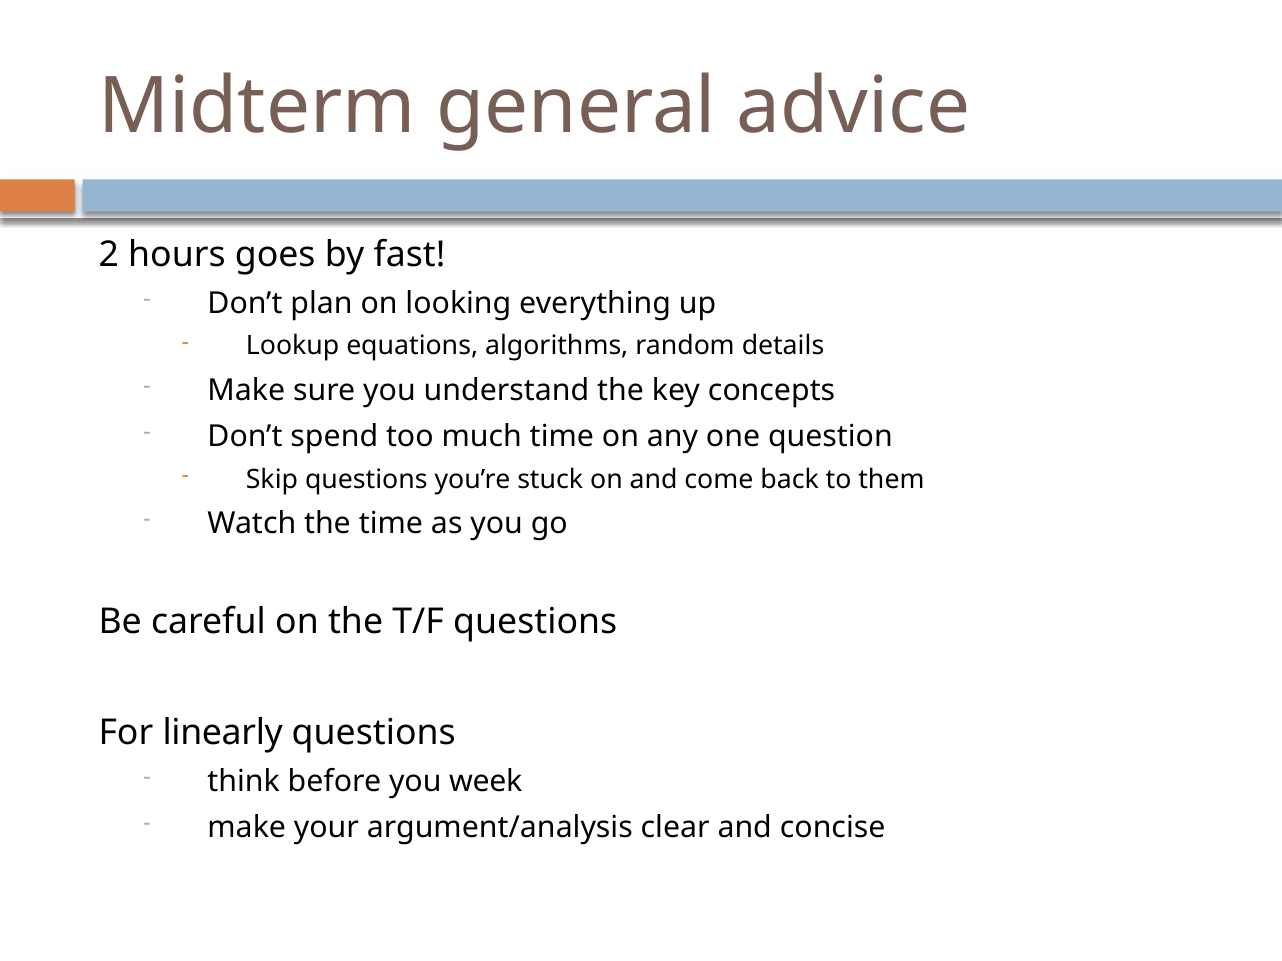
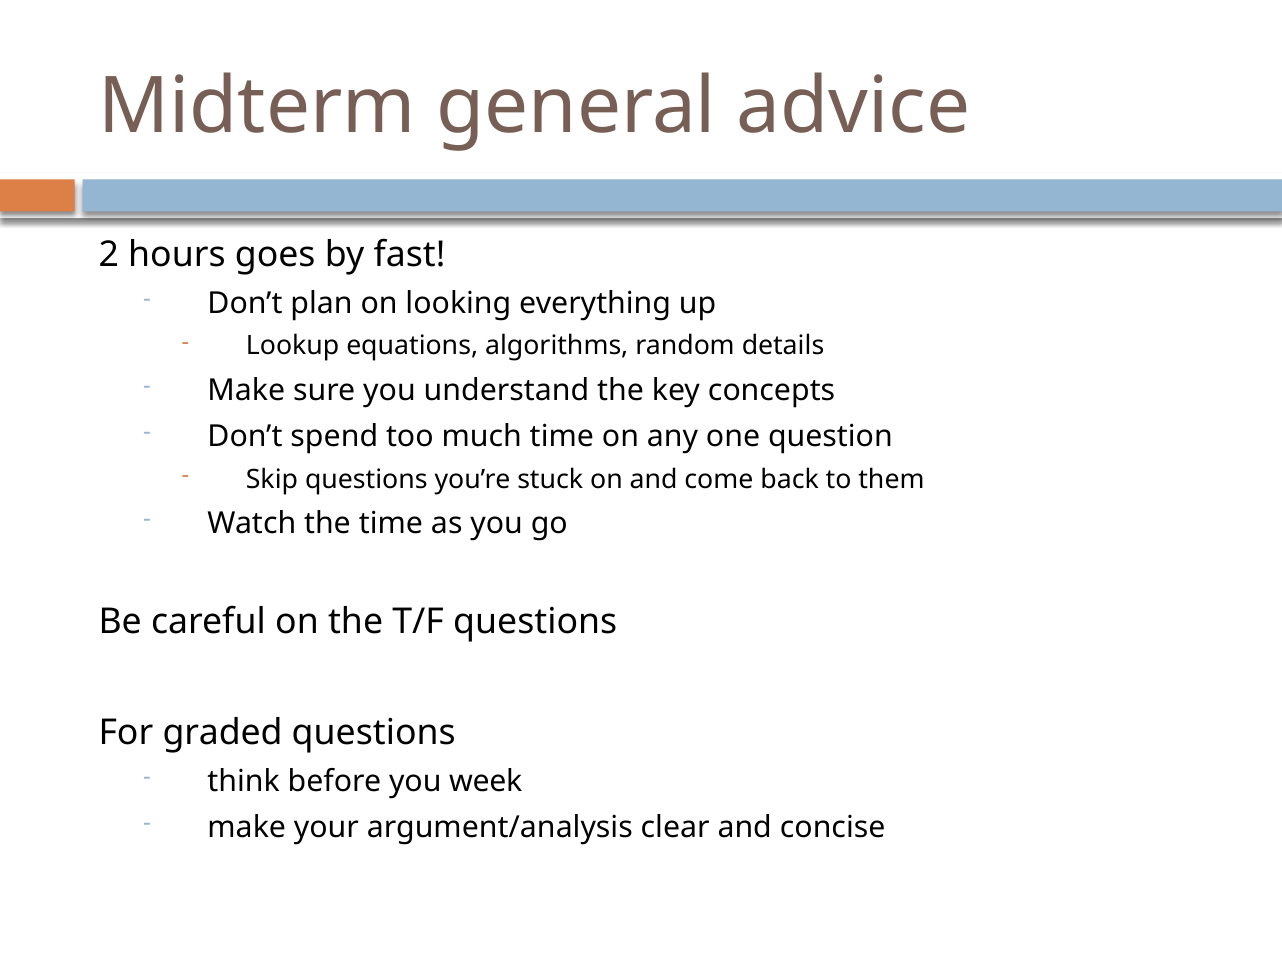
linearly: linearly -> graded (223, 733)
